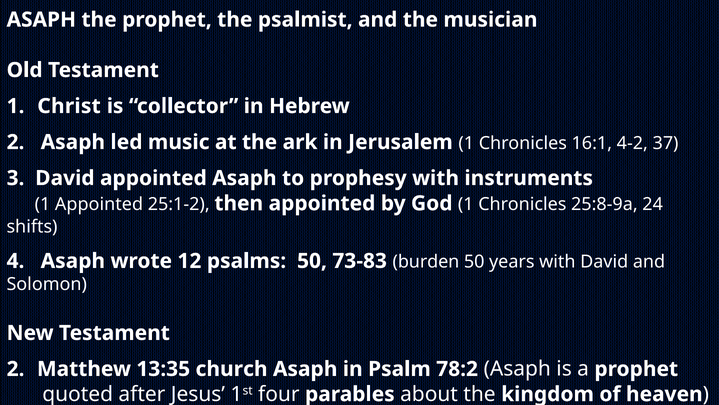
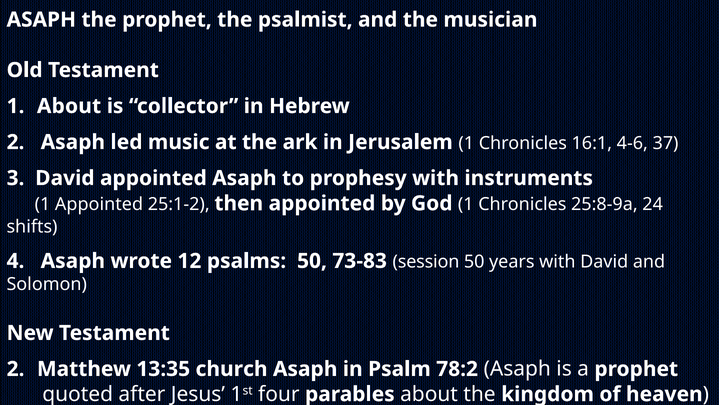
1 Christ: Christ -> About (69, 106)
4-2: 4-2 -> 4-6 (632, 143)
burden: burden -> session (426, 262)
